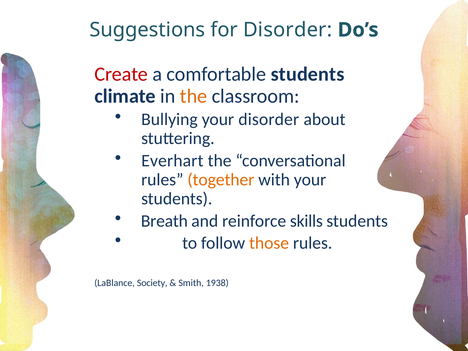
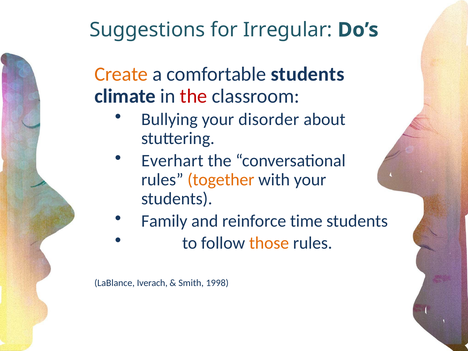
for Disorder: Disorder -> Irregular (288, 30)
Create colour: red -> orange (121, 74)
the colour: orange -> red (194, 96)
Breath: Breath -> Family (164, 221)
skills: skills -> time (306, 221)
Society: Society -> Iverach (152, 283)
1938: 1938 -> 1998 (217, 283)
